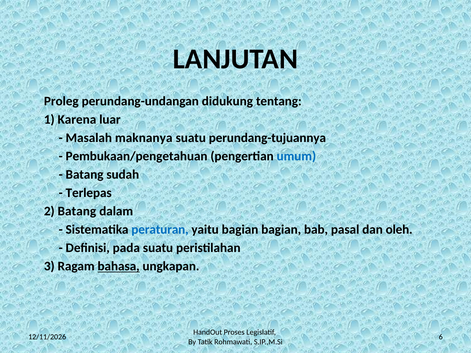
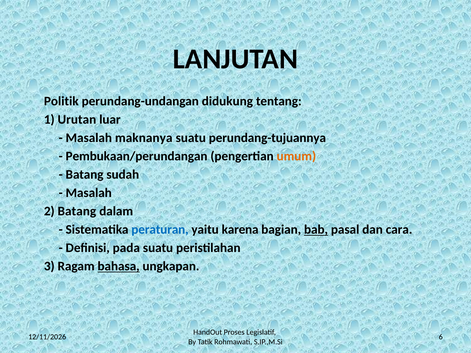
Proleg: Proleg -> Politik (61, 101)
Karena: Karena -> Urutan (77, 120)
Pembukaan/pengetahuan: Pembukaan/pengetahuan -> Pembukaan/perundangan (137, 156)
umum colour: blue -> orange (296, 156)
Terlepas: Terlepas -> Masalah (89, 193)
yaitu bagian: bagian -> karena (240, 230)
bab underline: none -> present (316, 230)
oleh: oleh -> cara (399, 230)
